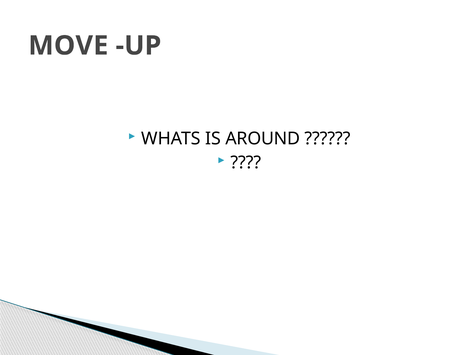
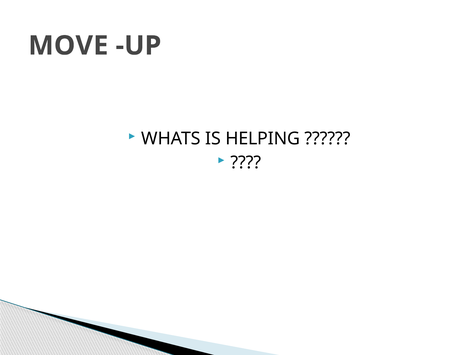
AROUND: AROUND -> HELPING (263, 139)
